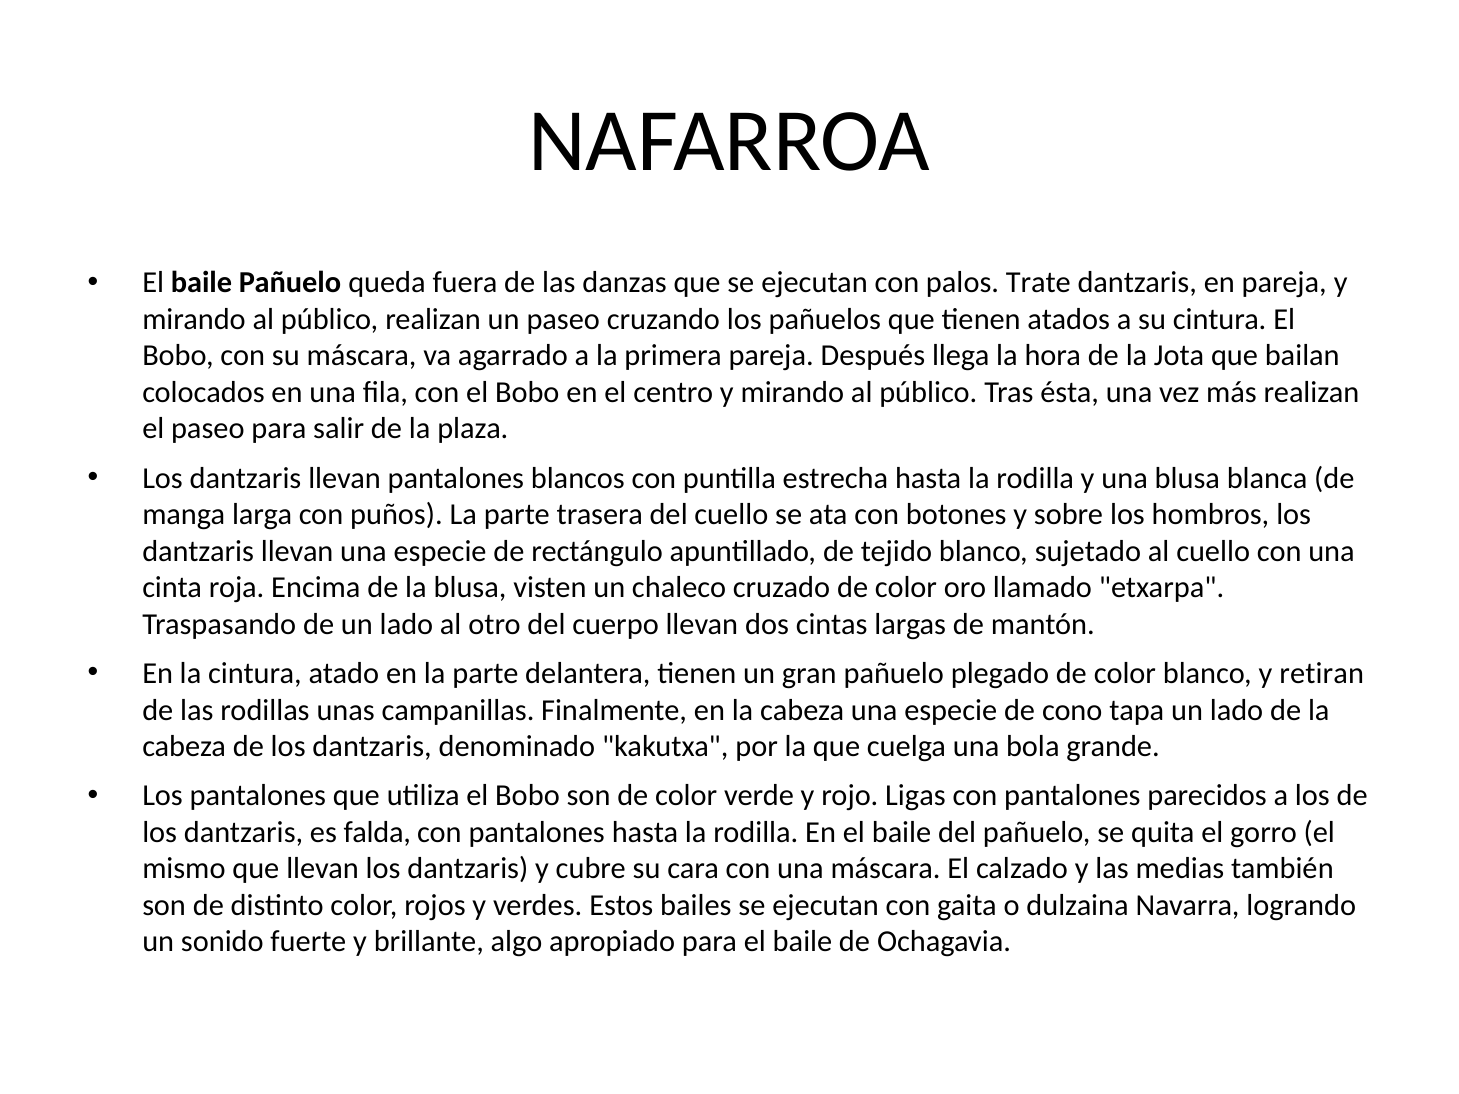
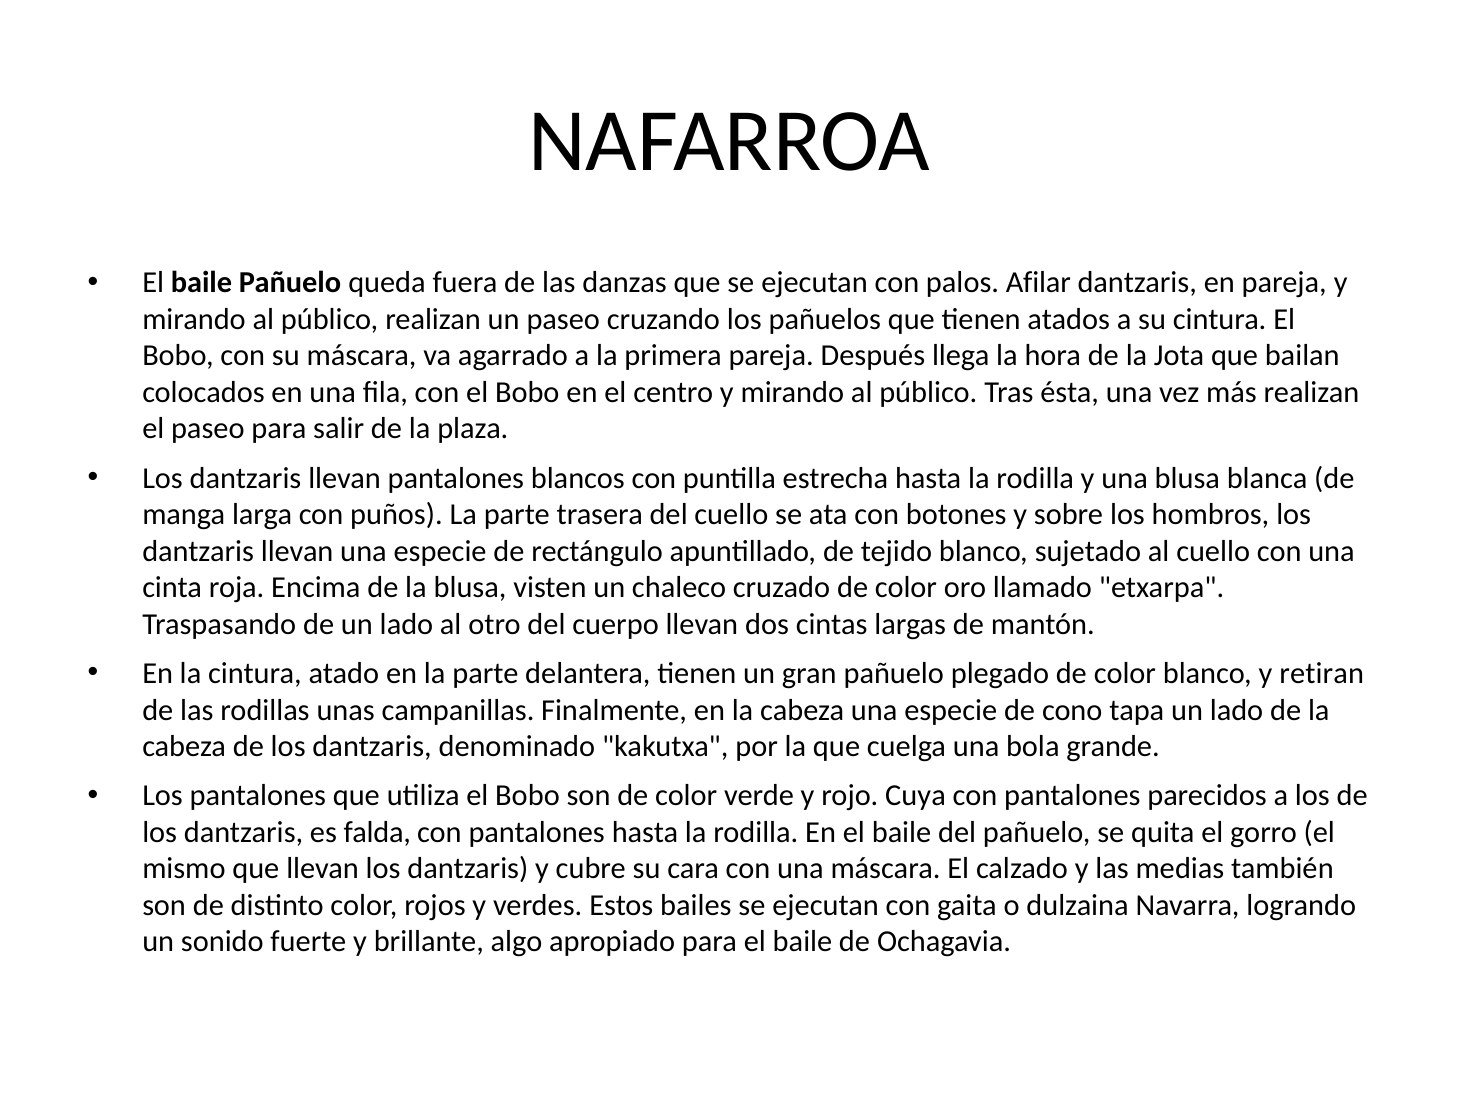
Trate: Trate -> Afilar (1038, 283)
Ligas: Ligas -> Cuya (915, 796)
